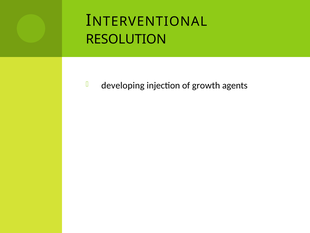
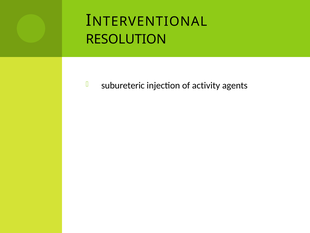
developing: developing -> subureteric (123, 85)
growth: growth -> activity (206, 85)
